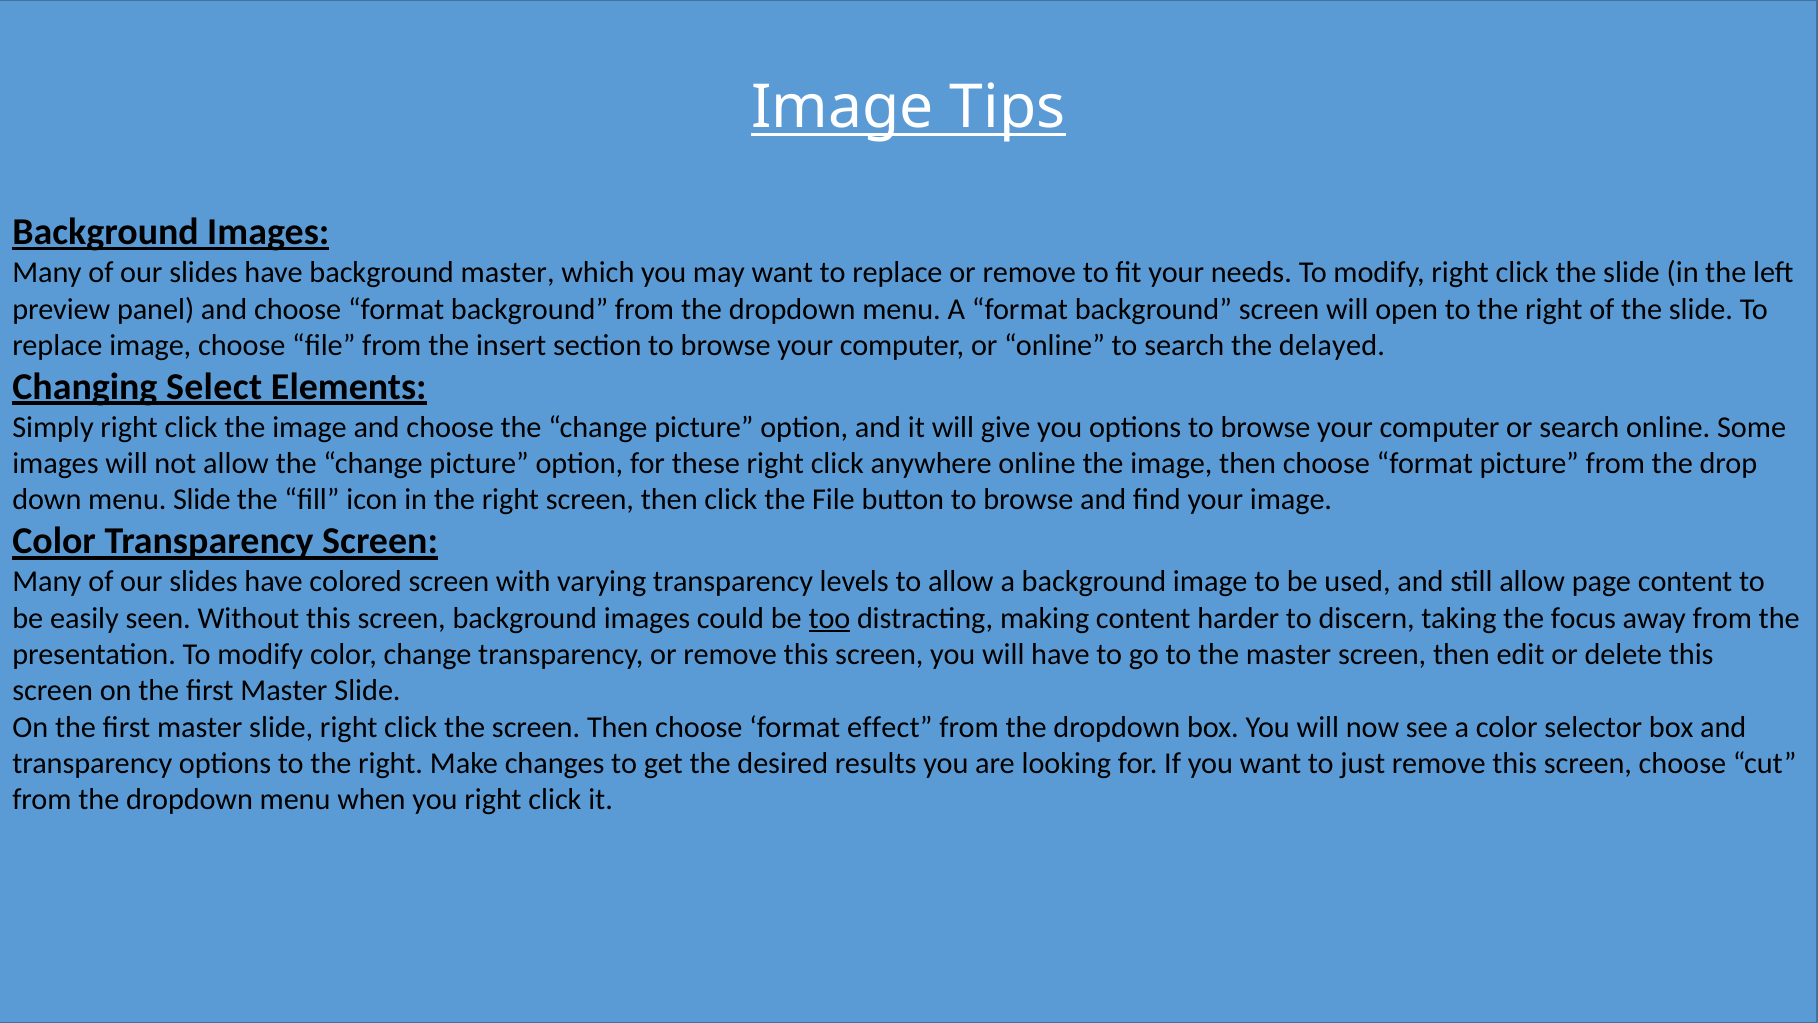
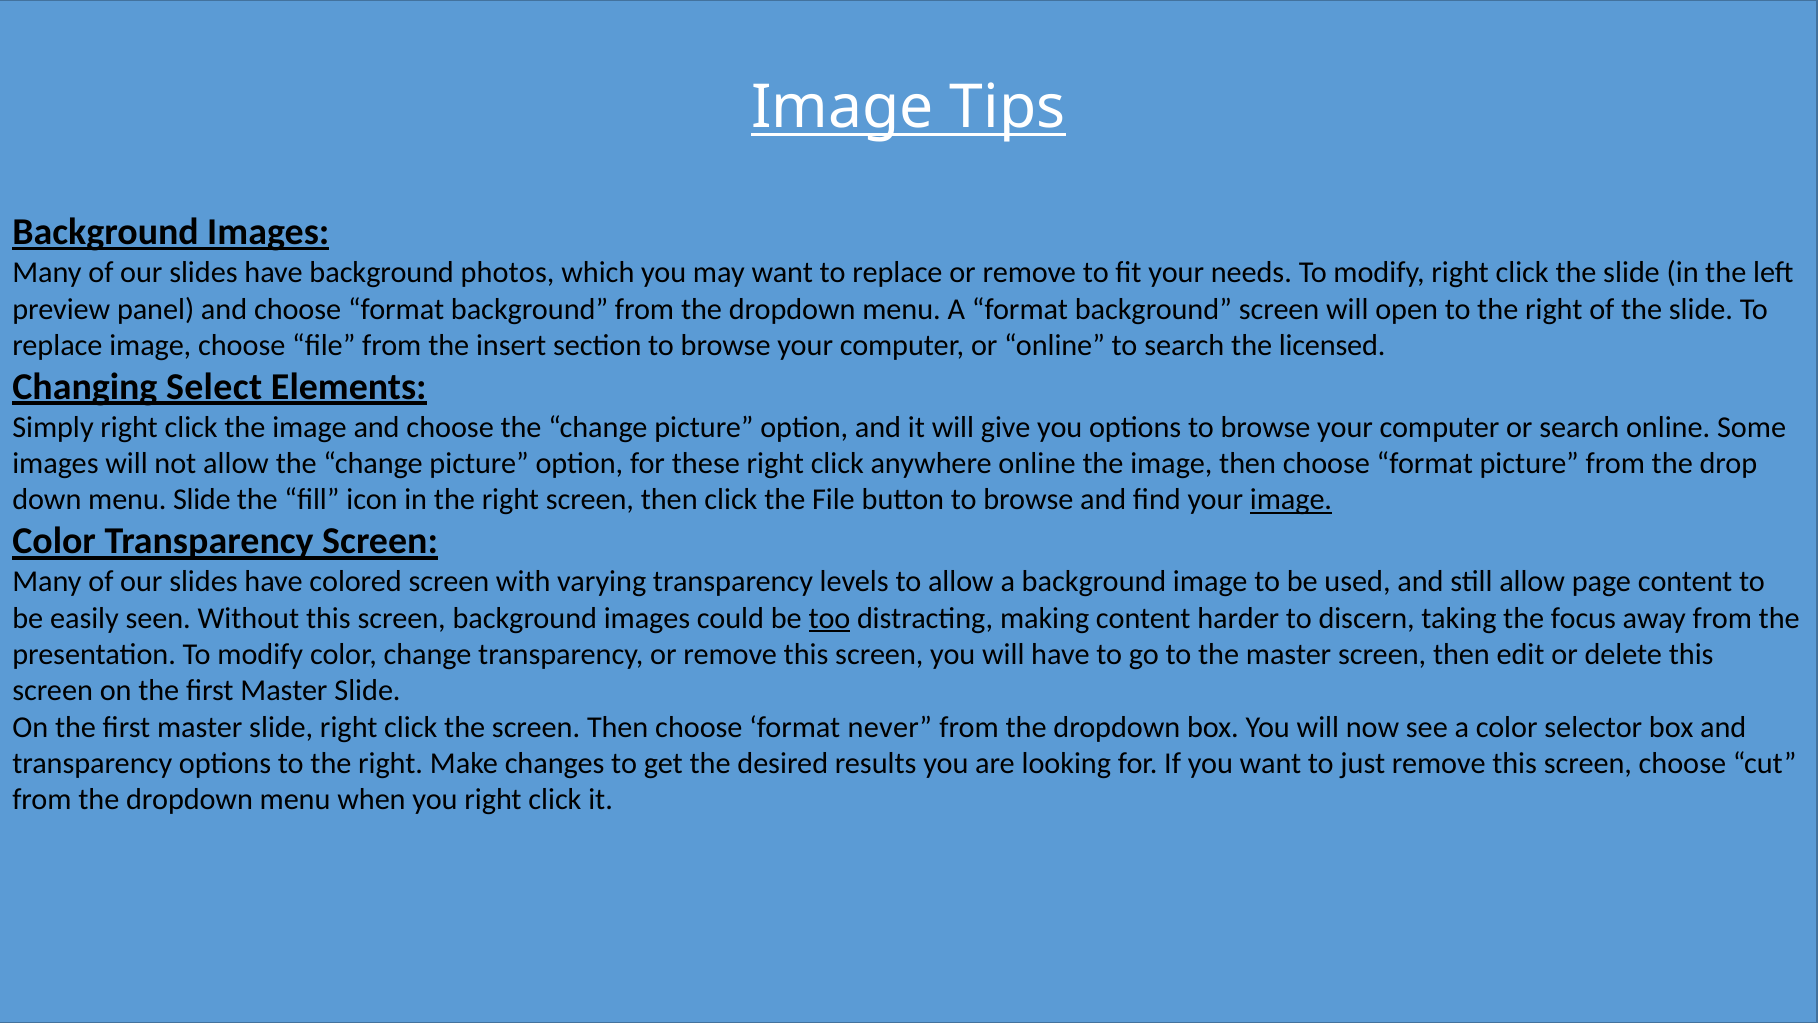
background master: master -> photos (508, 273)
delayed: delayed -> licensed (1332, 345)
image underline: none -> present (1291, 500)
effect: effect -> never (890, 727)
